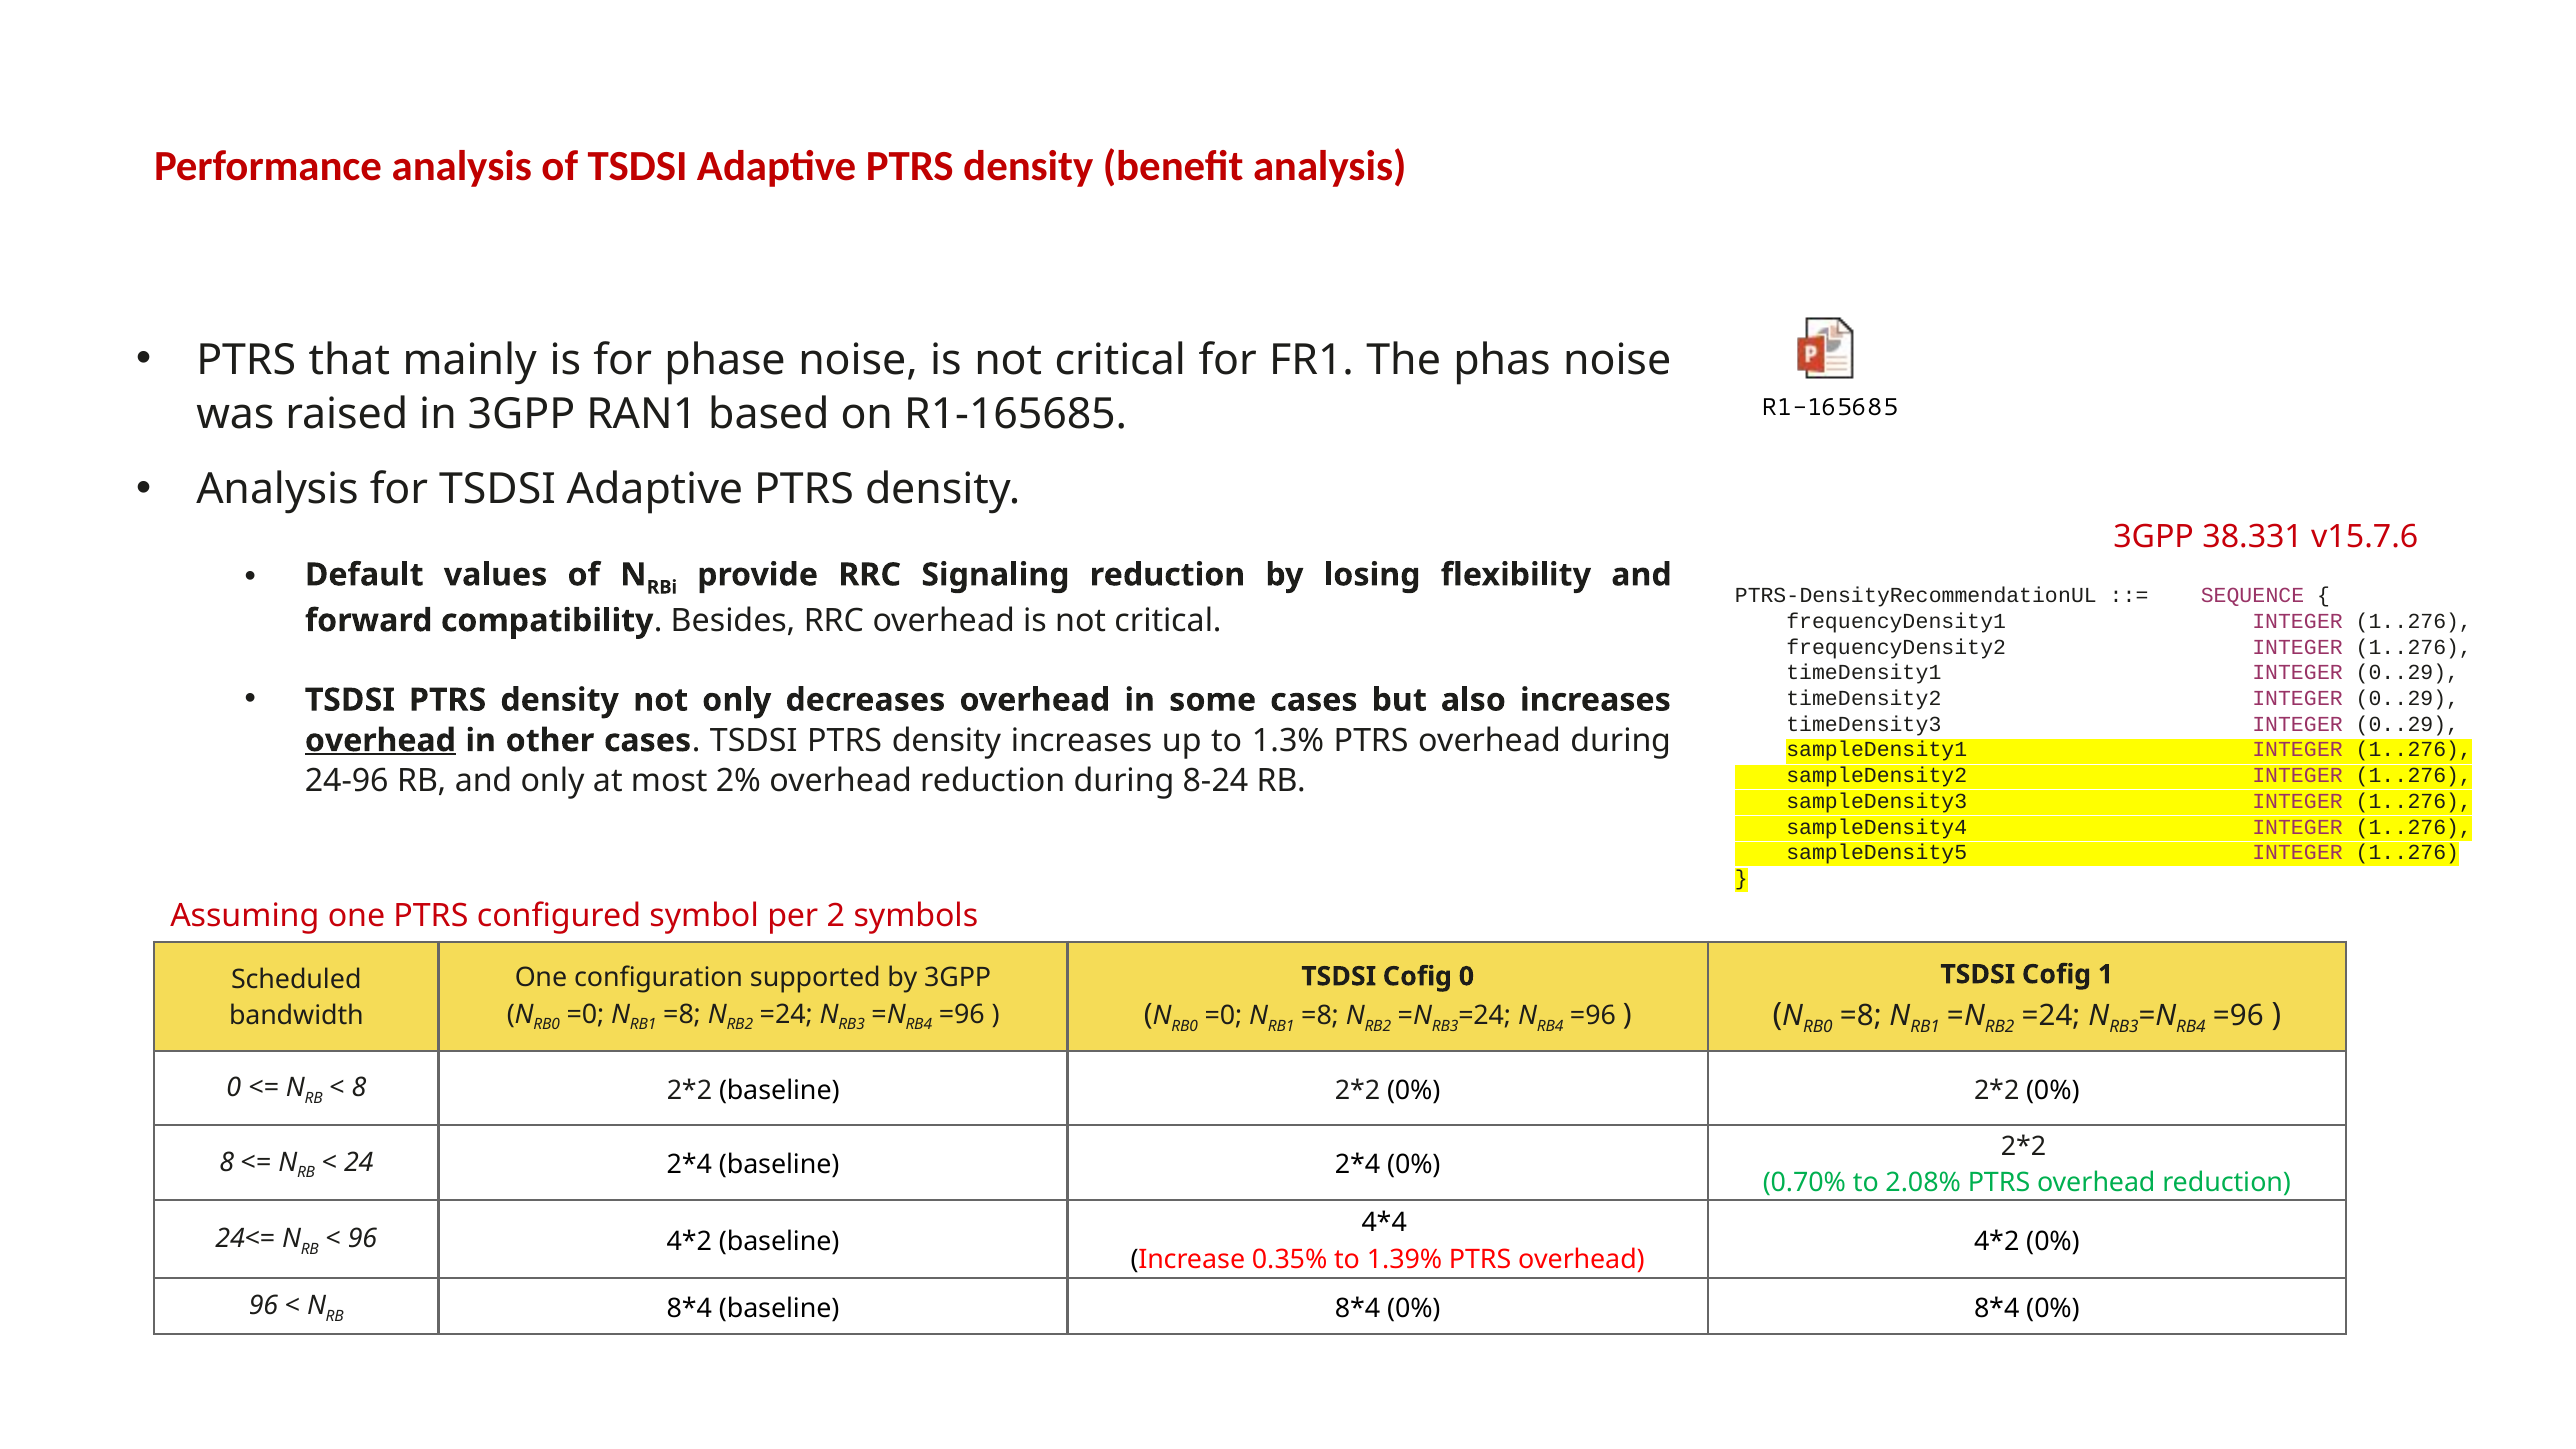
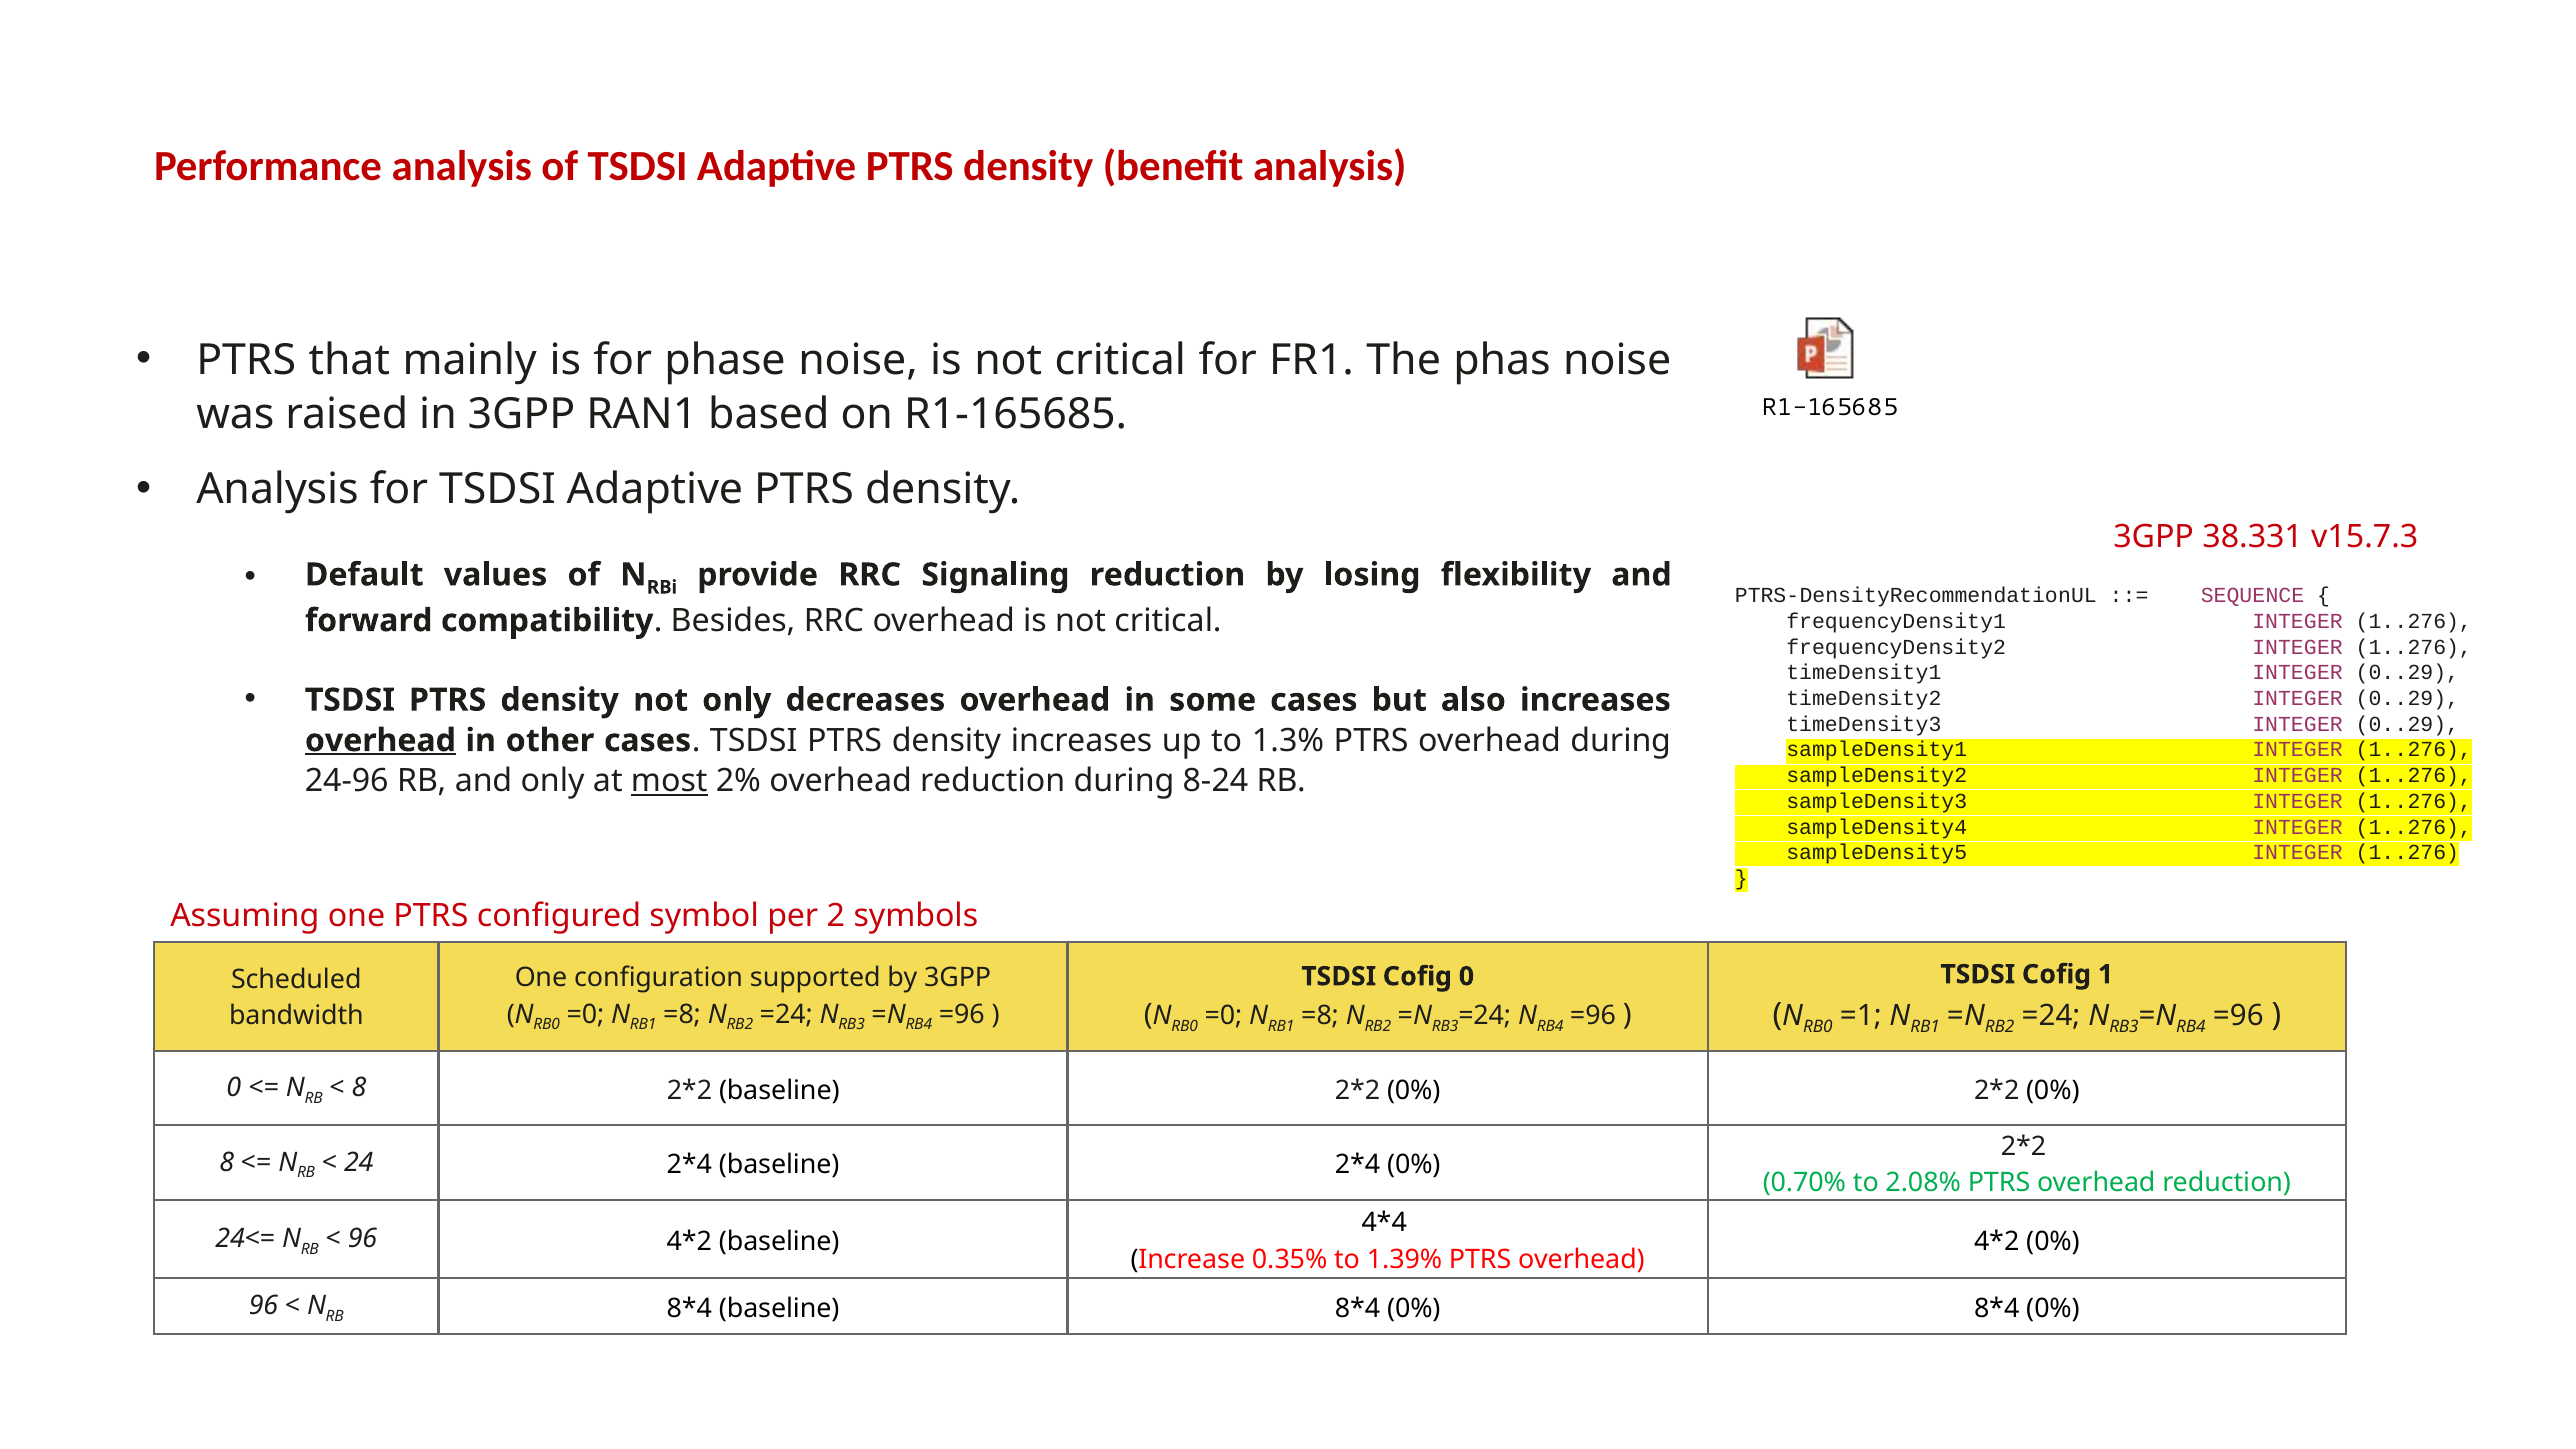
v15.7.6: v15.7.6 -> v15.7.3 (2365, 537)
most underline: none -> present (669, 781)
=8: =8 -> =1 (1861, 1016)
